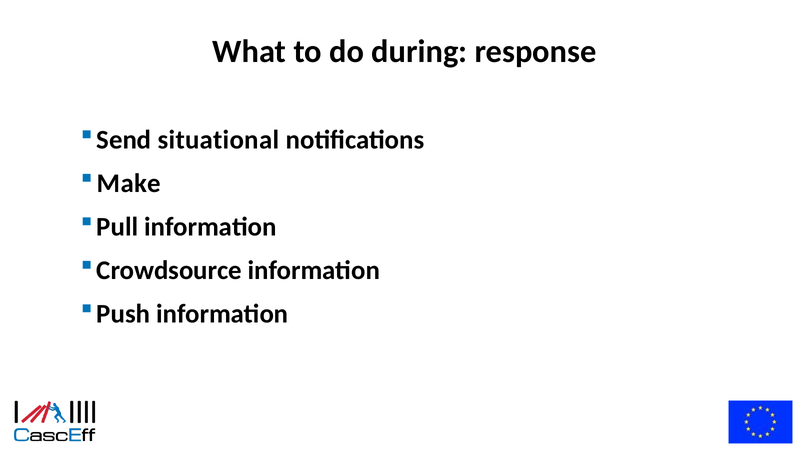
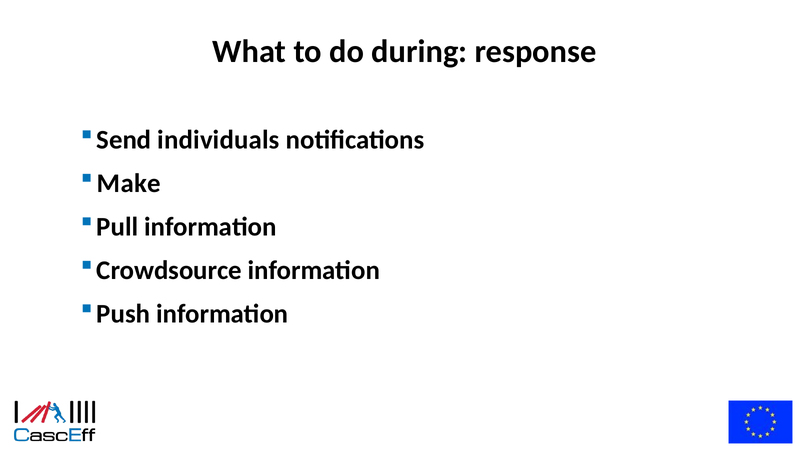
situational: situational -> individuals (219, 140)
